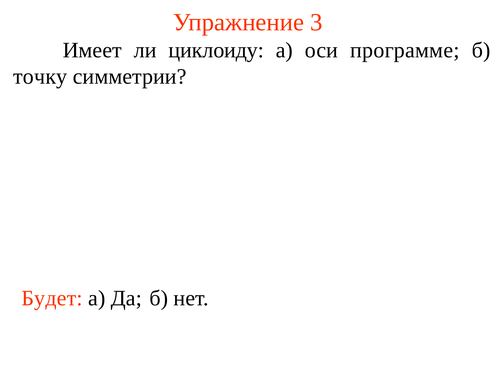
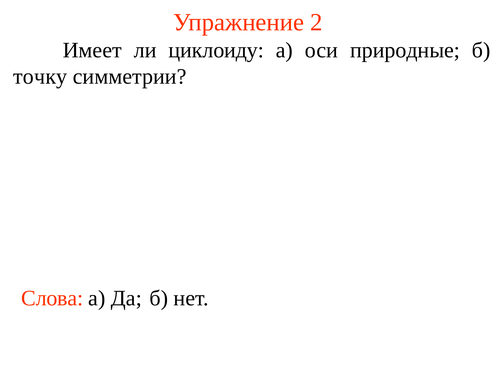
3: 3 -> 2 (317, 22)
программе: программе -> природные (405, 50)
Будет: Будет -> Слова (52, 298)
